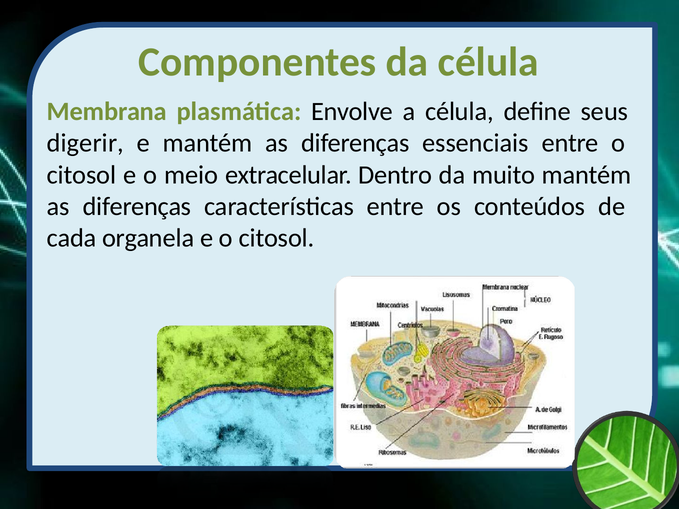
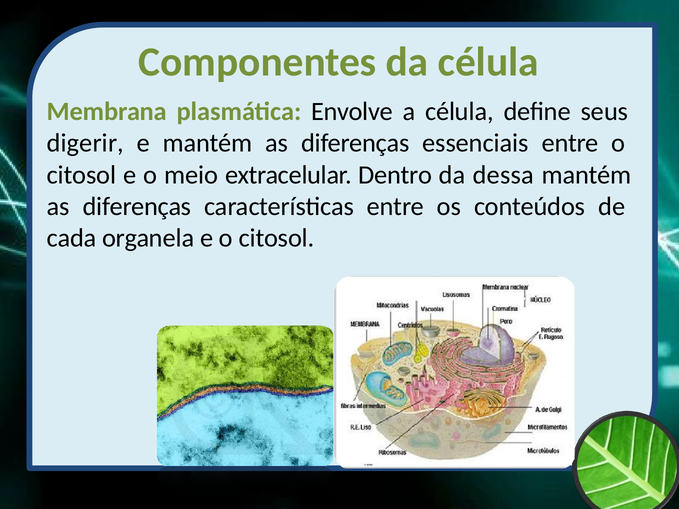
muito: muito -> dessa (503, 175)
